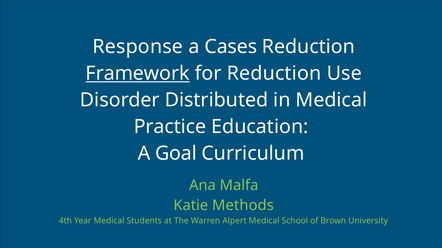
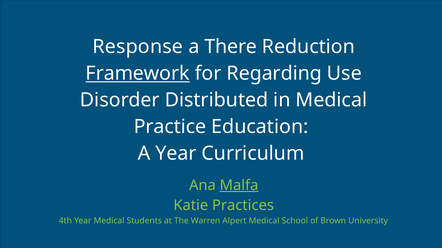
Cases: Cases -> There (231, 47)
for Reduction: Reduction -> Regarding (274, 74)
A Goal: Goal -> Year (176, 154)
Malfa underline: none -> present (239, 186)
Methods: Methods -> Practices (243, 206)
